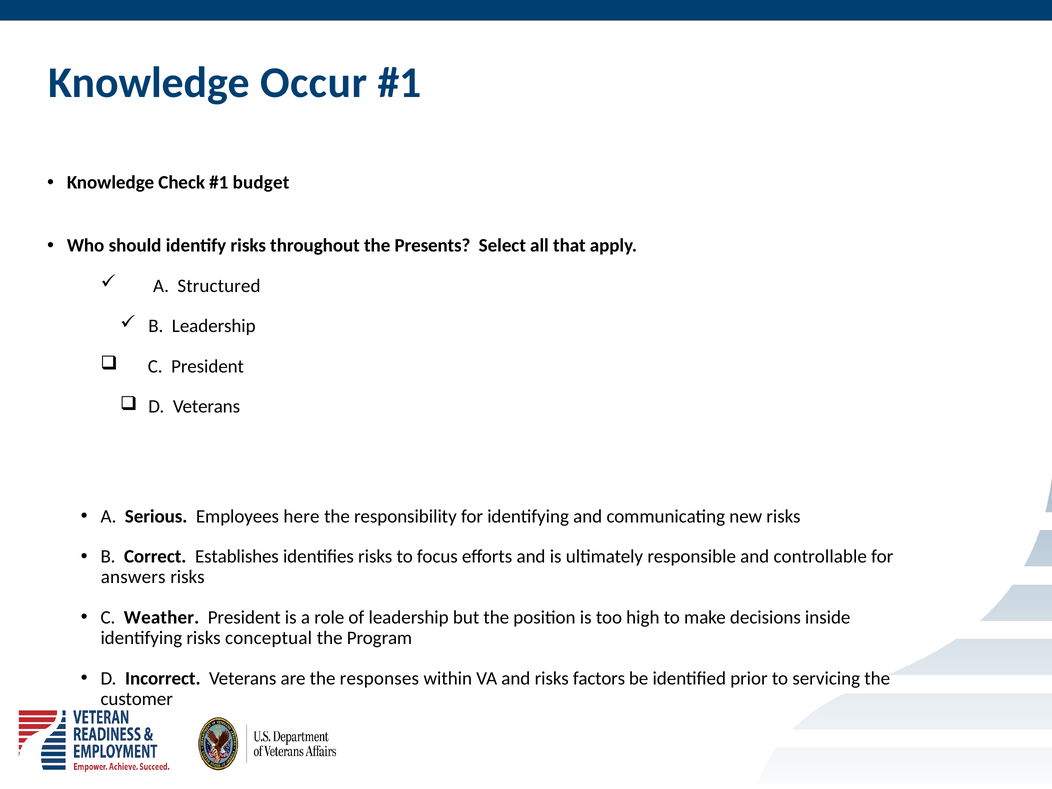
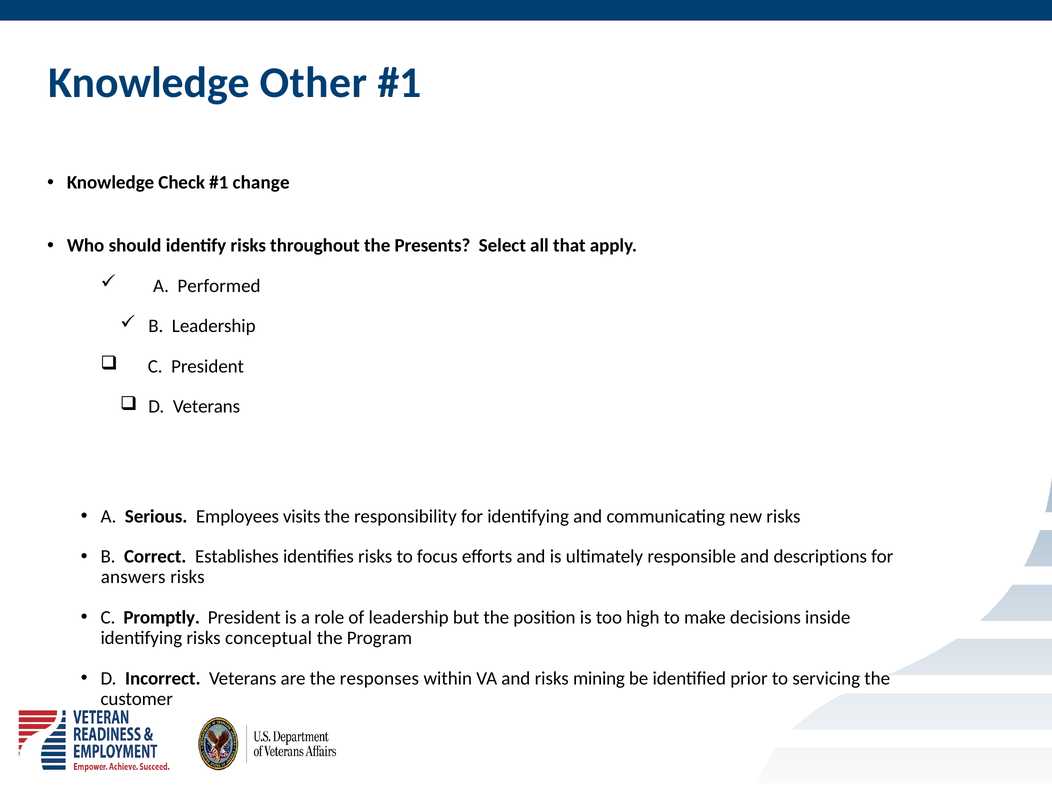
Occur: Occur -> Other (314, 83)
budget: budget -> change (261, 183)
Structured: Structured -> Performed (219, 286)
here: here -> visits (302, 516)
controllable: controllable -> descriptions (820, 557)
Weather: Weather -> Promptly (162, 617)
factors: factors -> mining (599, 678)
